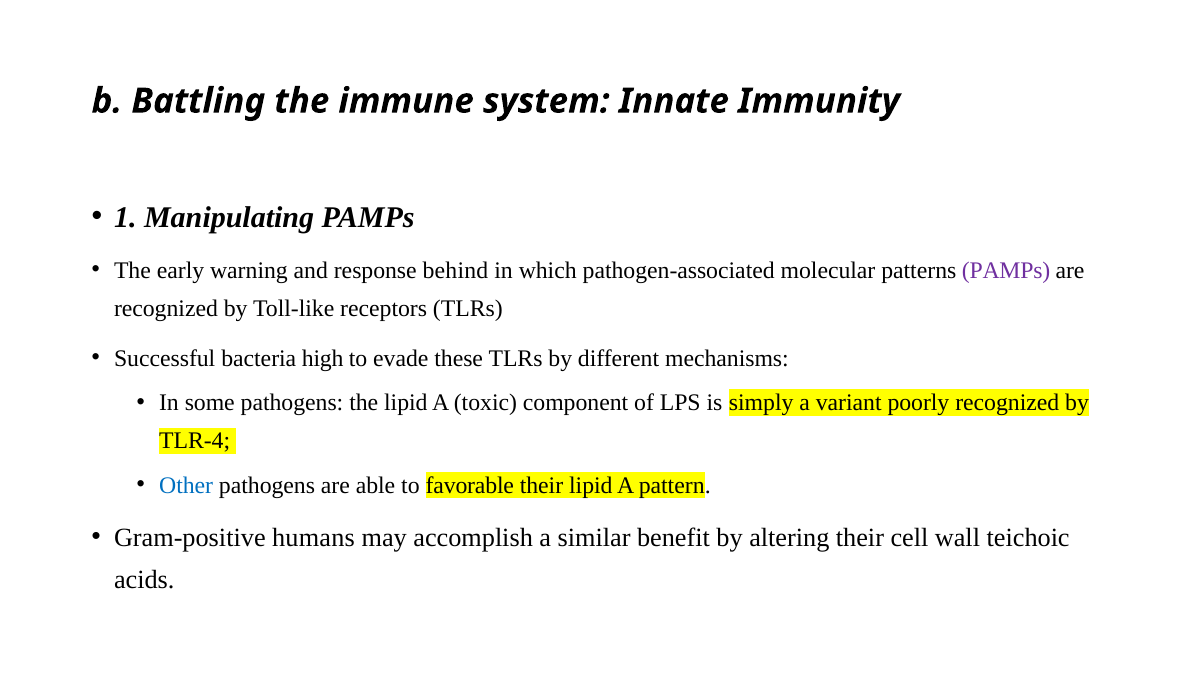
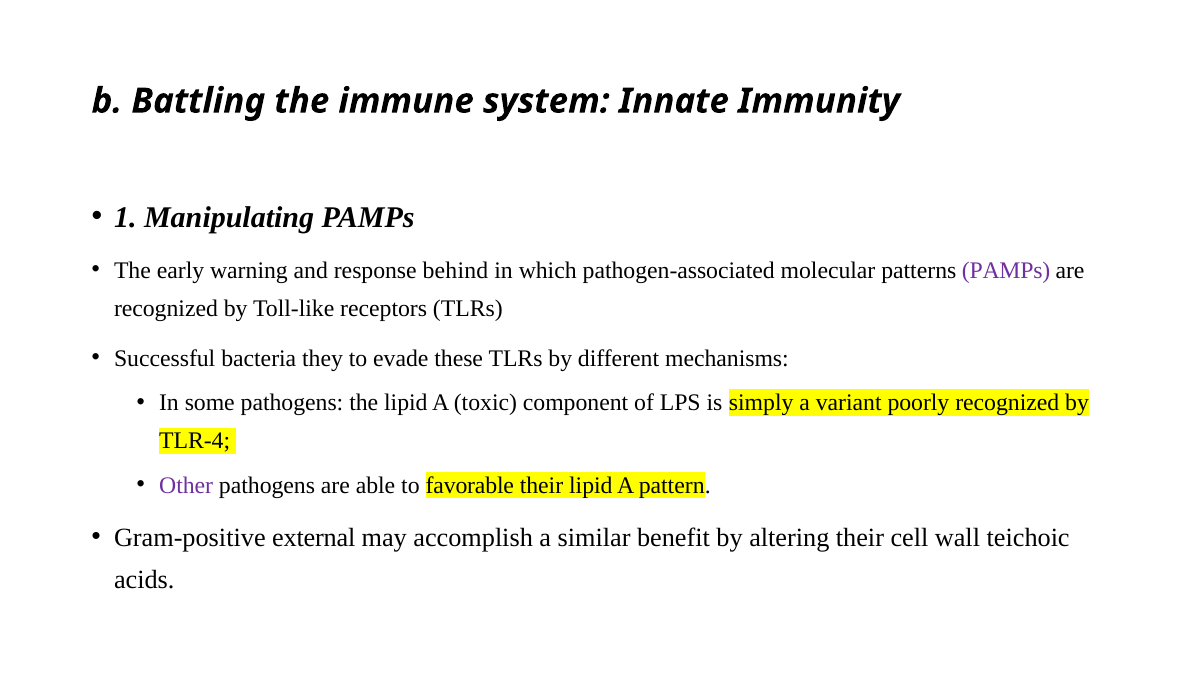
high: high -> they (323, 358)
Other colour: blue -> purple (186, 485)
humans: humans -> external (314, 537)
